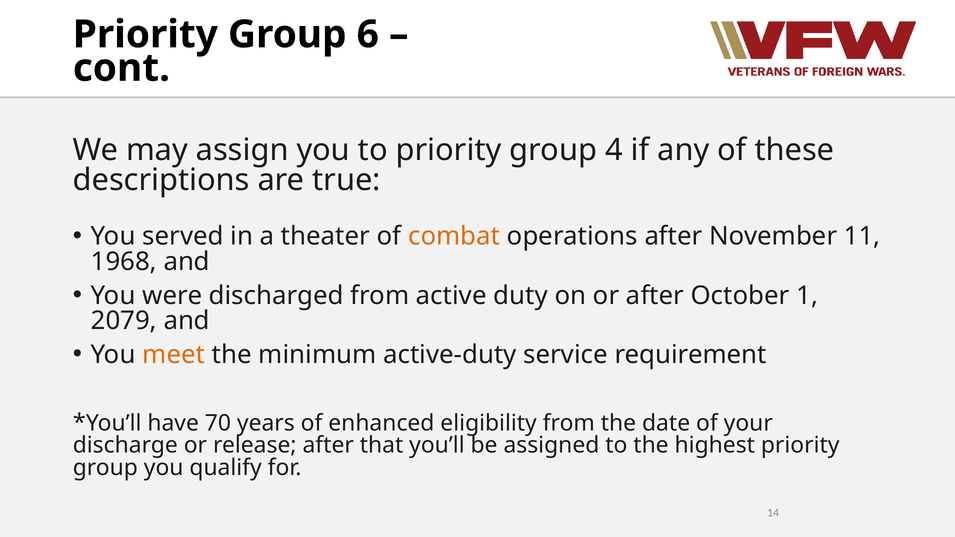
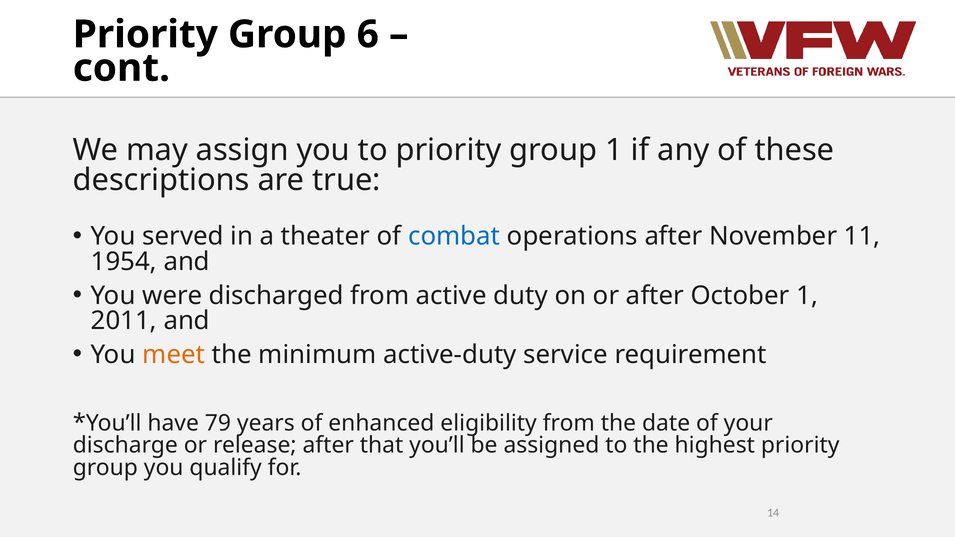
group 4: 4 -> 1 (614, 150)
combat colour: orange -> blue (454, 237)
1968: 1968 -> 1954 (124, 262)
2079: 2079 -> 2011 (124, 321)
70: 70 -> 79 (218, 423)
